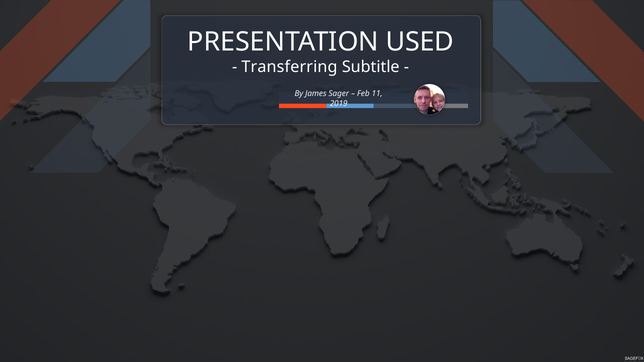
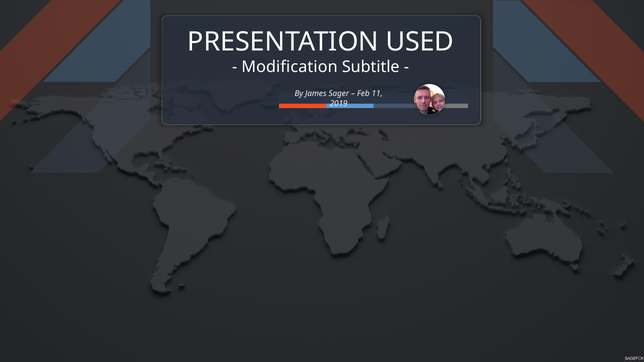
Transferring: Transferring -> Modification (290, 67)
